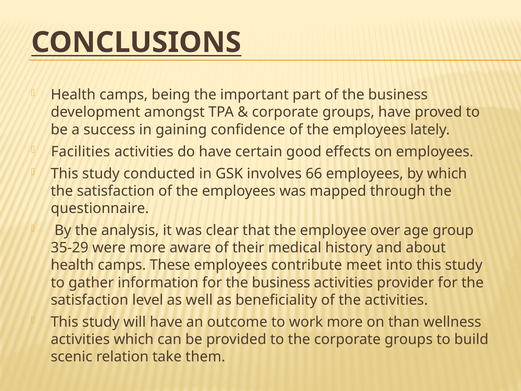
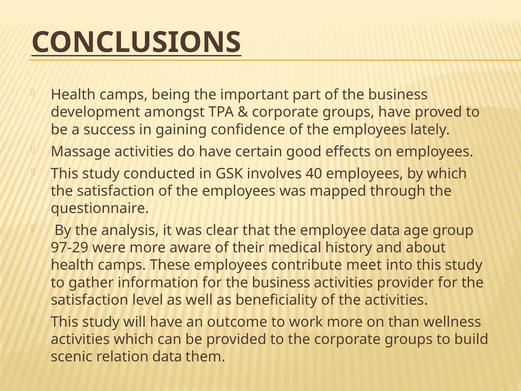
Facilities: Facilities -> Massage (81, 152)
66: 66 -> 40 (314, 174)
employee over: over -> data (385, 230)
35-29: 35-29 -> 97-29 (70, 248)
relation take: take -> data (167, 357)
